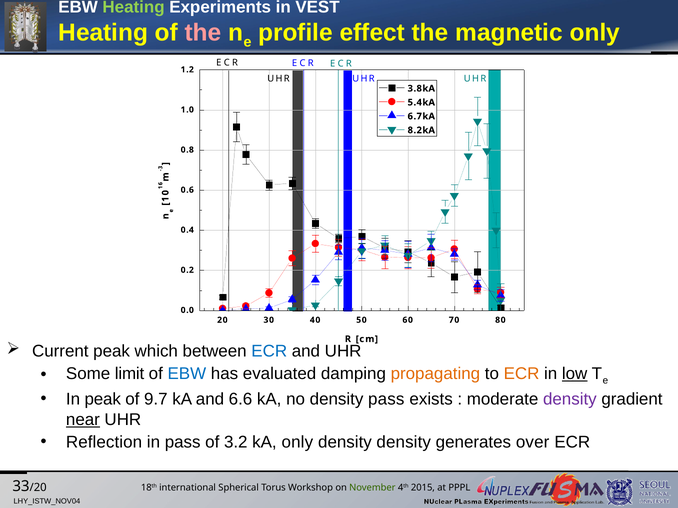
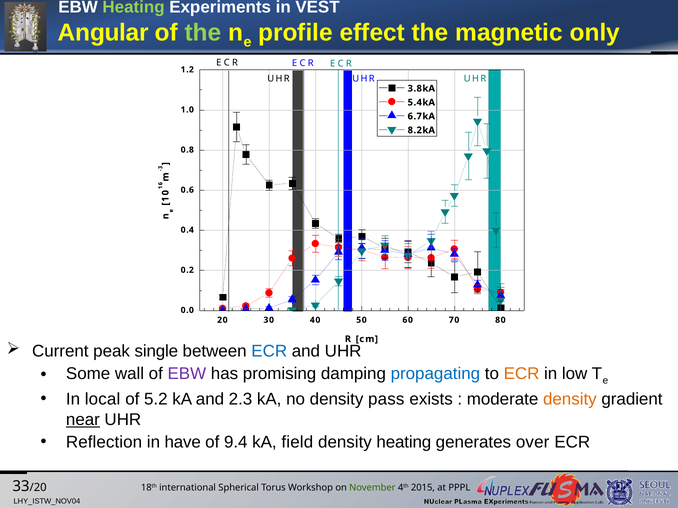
Heating: Heating -> Angular (103, 32)
the colour: pink -> light green (203, 32)
which: which -> single (156, 352)
limit: limit -> wall (129, 374)
EBW colour: blue -> purple (187, 374)
evaluated: evaluated -> promising (280, 374)
propagating colour: orange -> blue (435, 374)
low underline: present -> none (575, 374)
In peak: peak -> local (103, 400)
9.7: 9.7 -> 5.2 (156, 400)
6.6: 6.6 -> 2.3 (241, 400)
density colour: purple -> orange (570, 400)
in pass: pass -> have (183, 443)
3.2: 3.2 -> 9.4 (236, 443)
kA only: only -> field (297, 443)
density density: density -> heating (404, 443)
